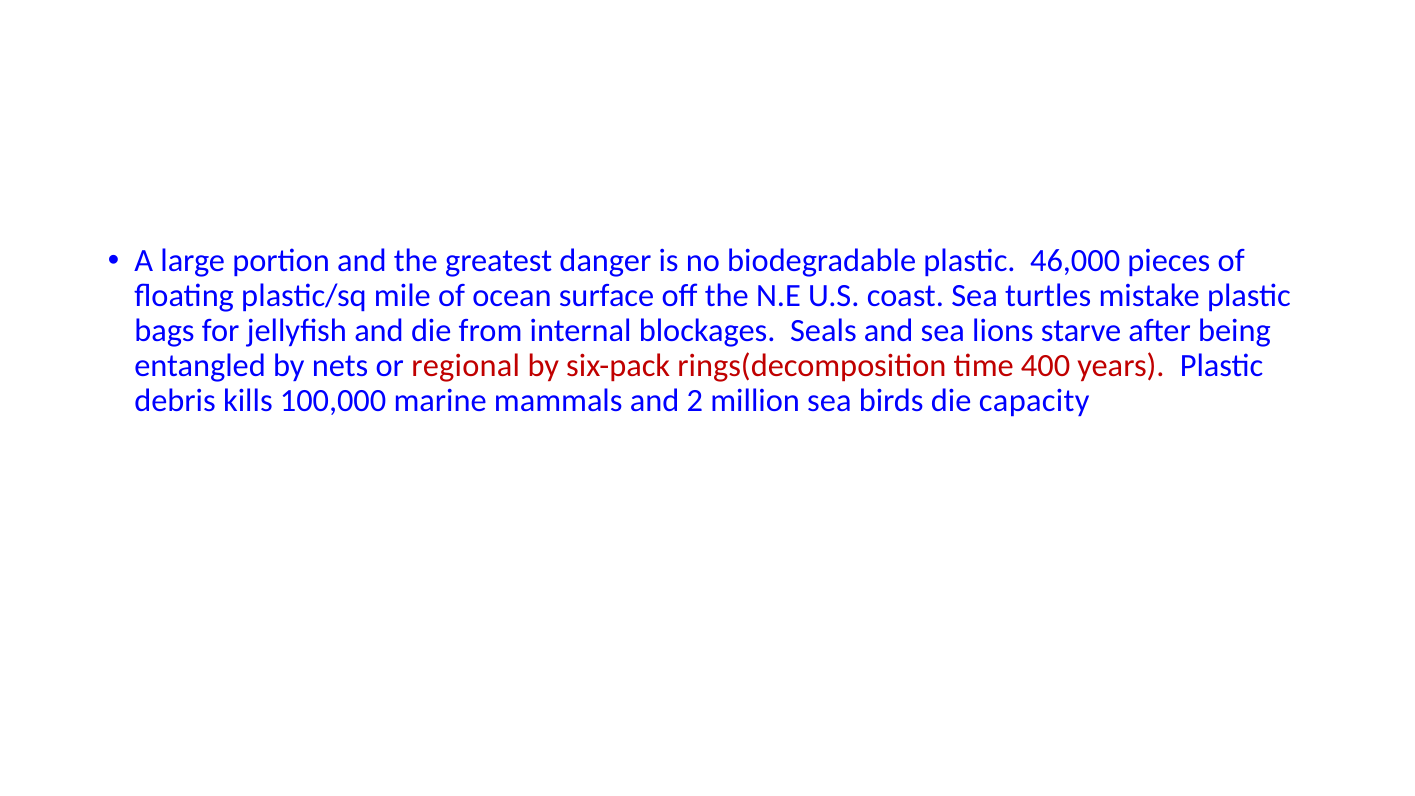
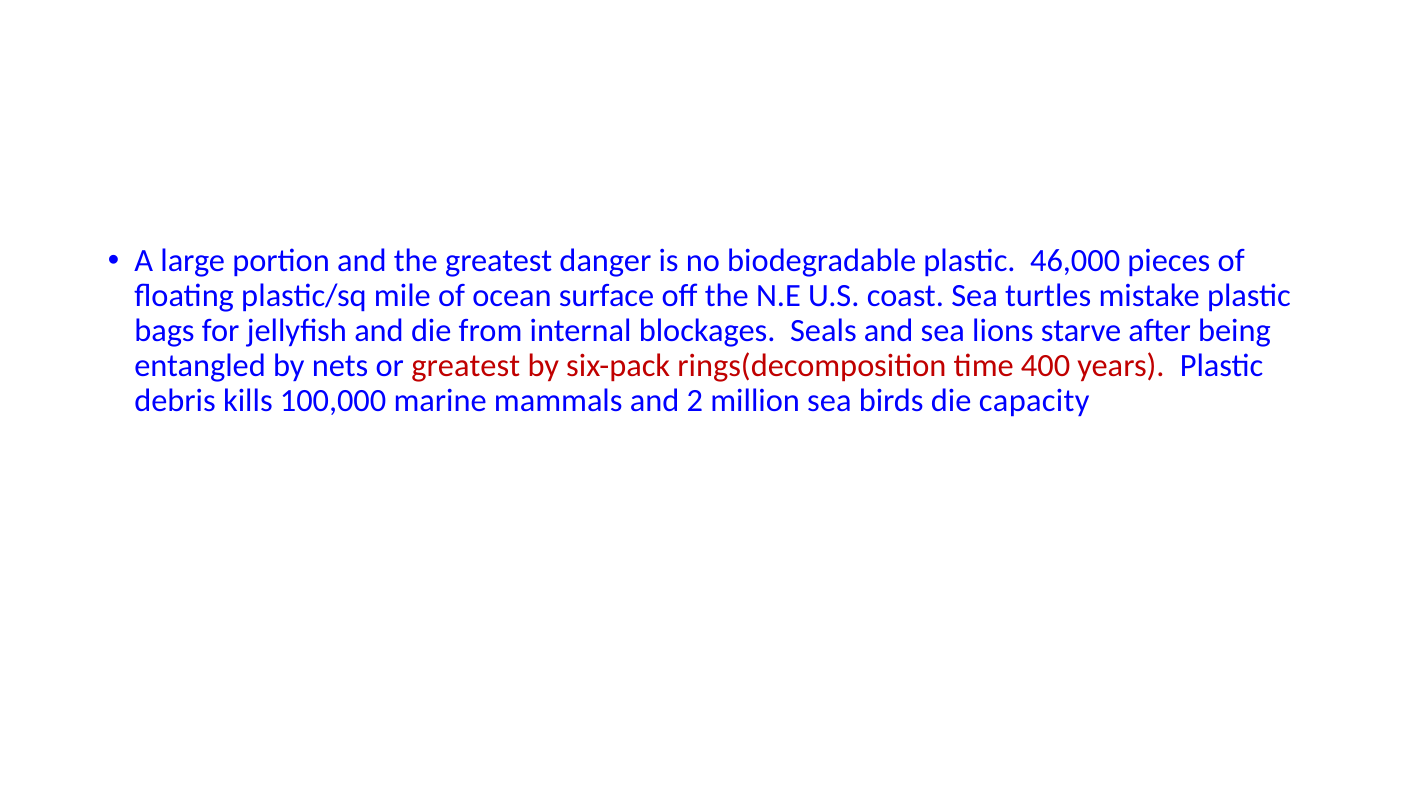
or regional: regional -> greatest (466, 366)
